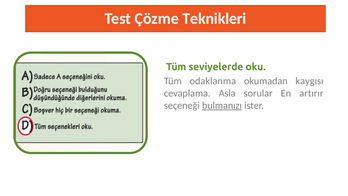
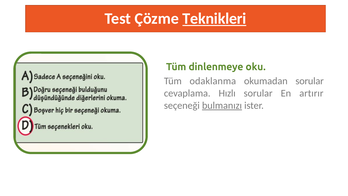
Teknikleri underline: none -> present (214, 19)
seviyelerde: seviyelerde -> dinlenmeye (216, 67)
okumadan kaygısı: kaygısı -> sorular (310, 81)
Asla: Asla -> Hızlı (227, 93)
